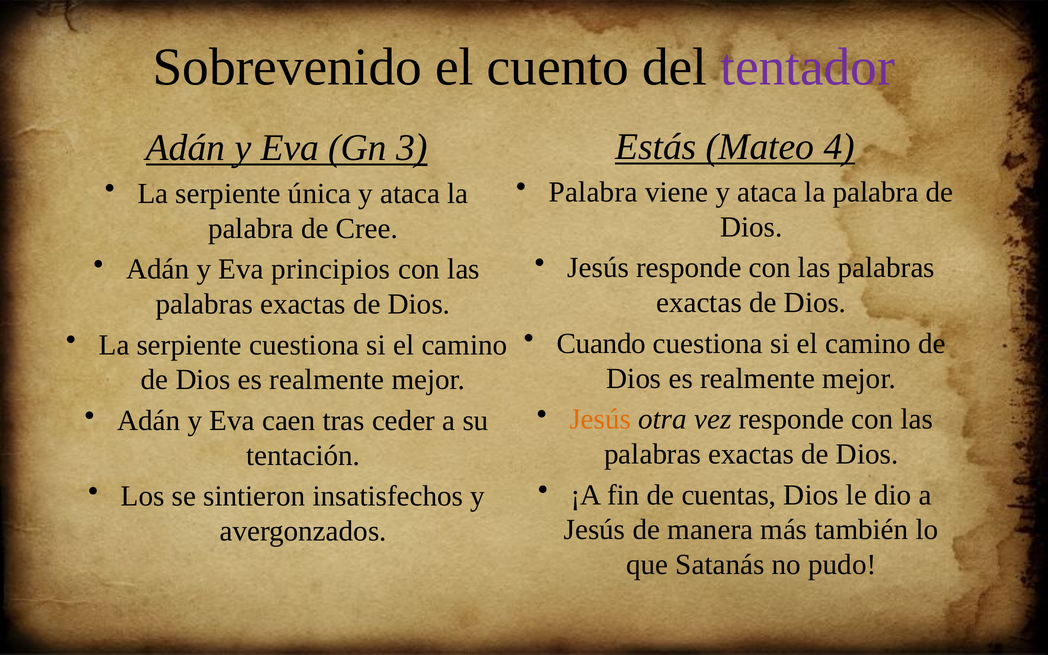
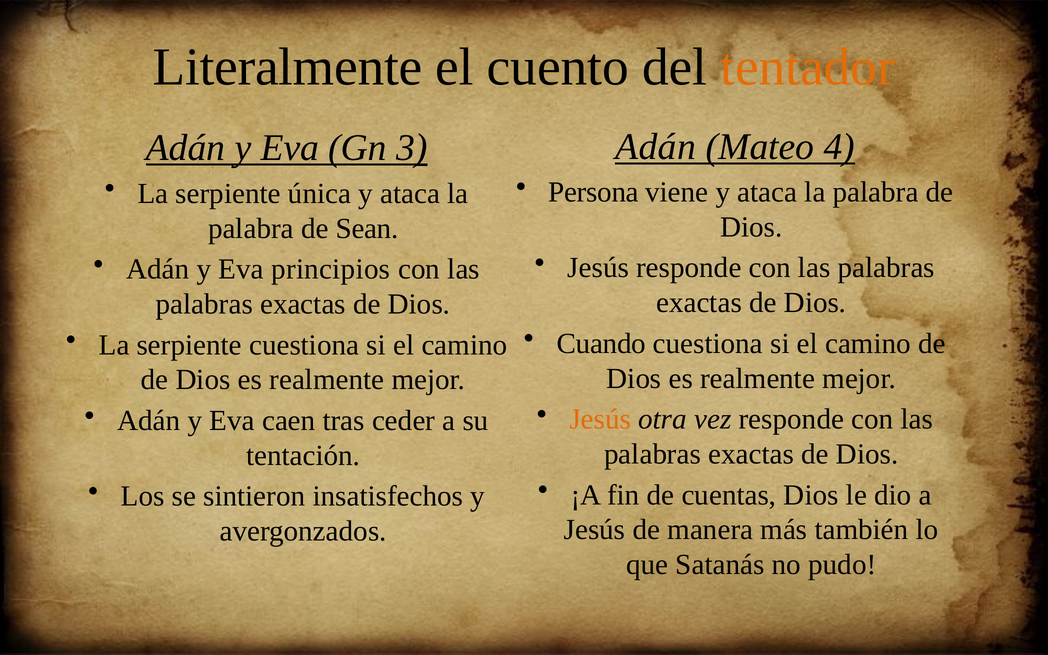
Sobrevenido: Sobrevenido -> Literalmente (287, 67)
tentador colour: purple -> orange (808, 67)
Estás: Estás -> Adán (656, 147)
Palabra: Palabra -> Persona (594, 192)
Cree: Cree -> Sean (367, 228)
